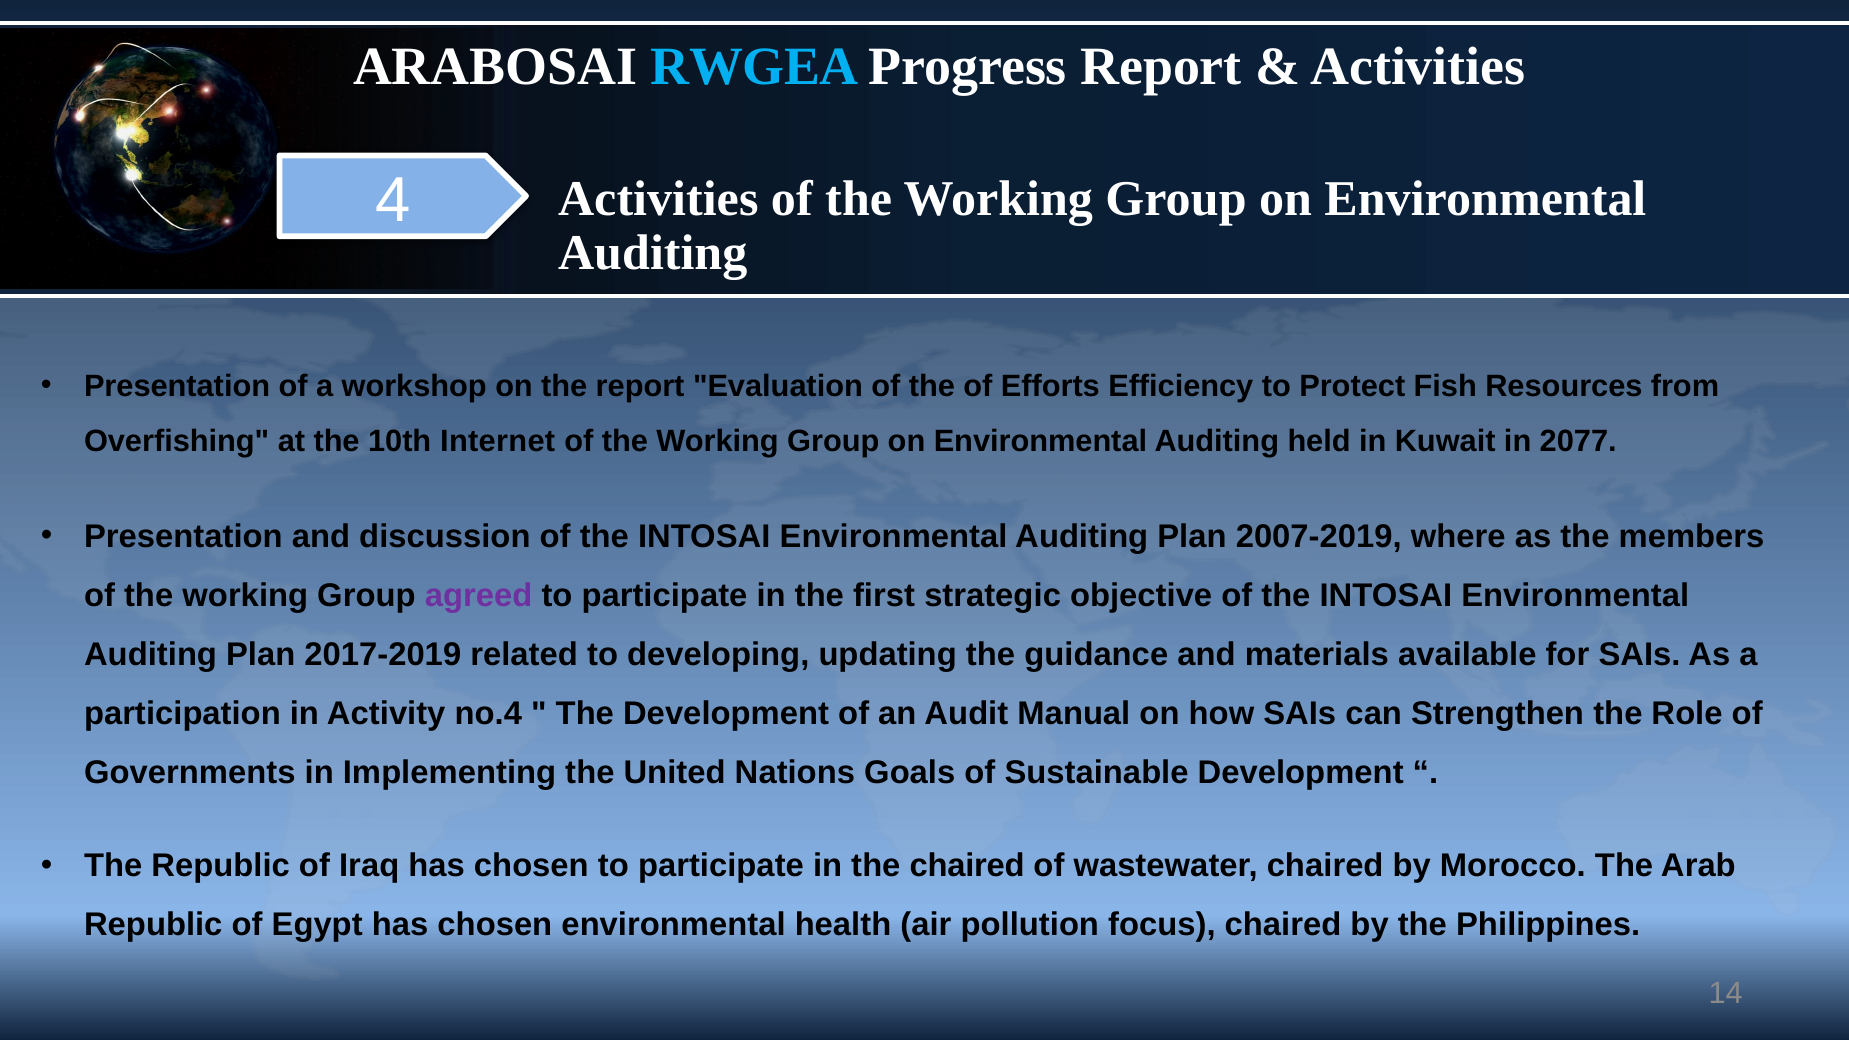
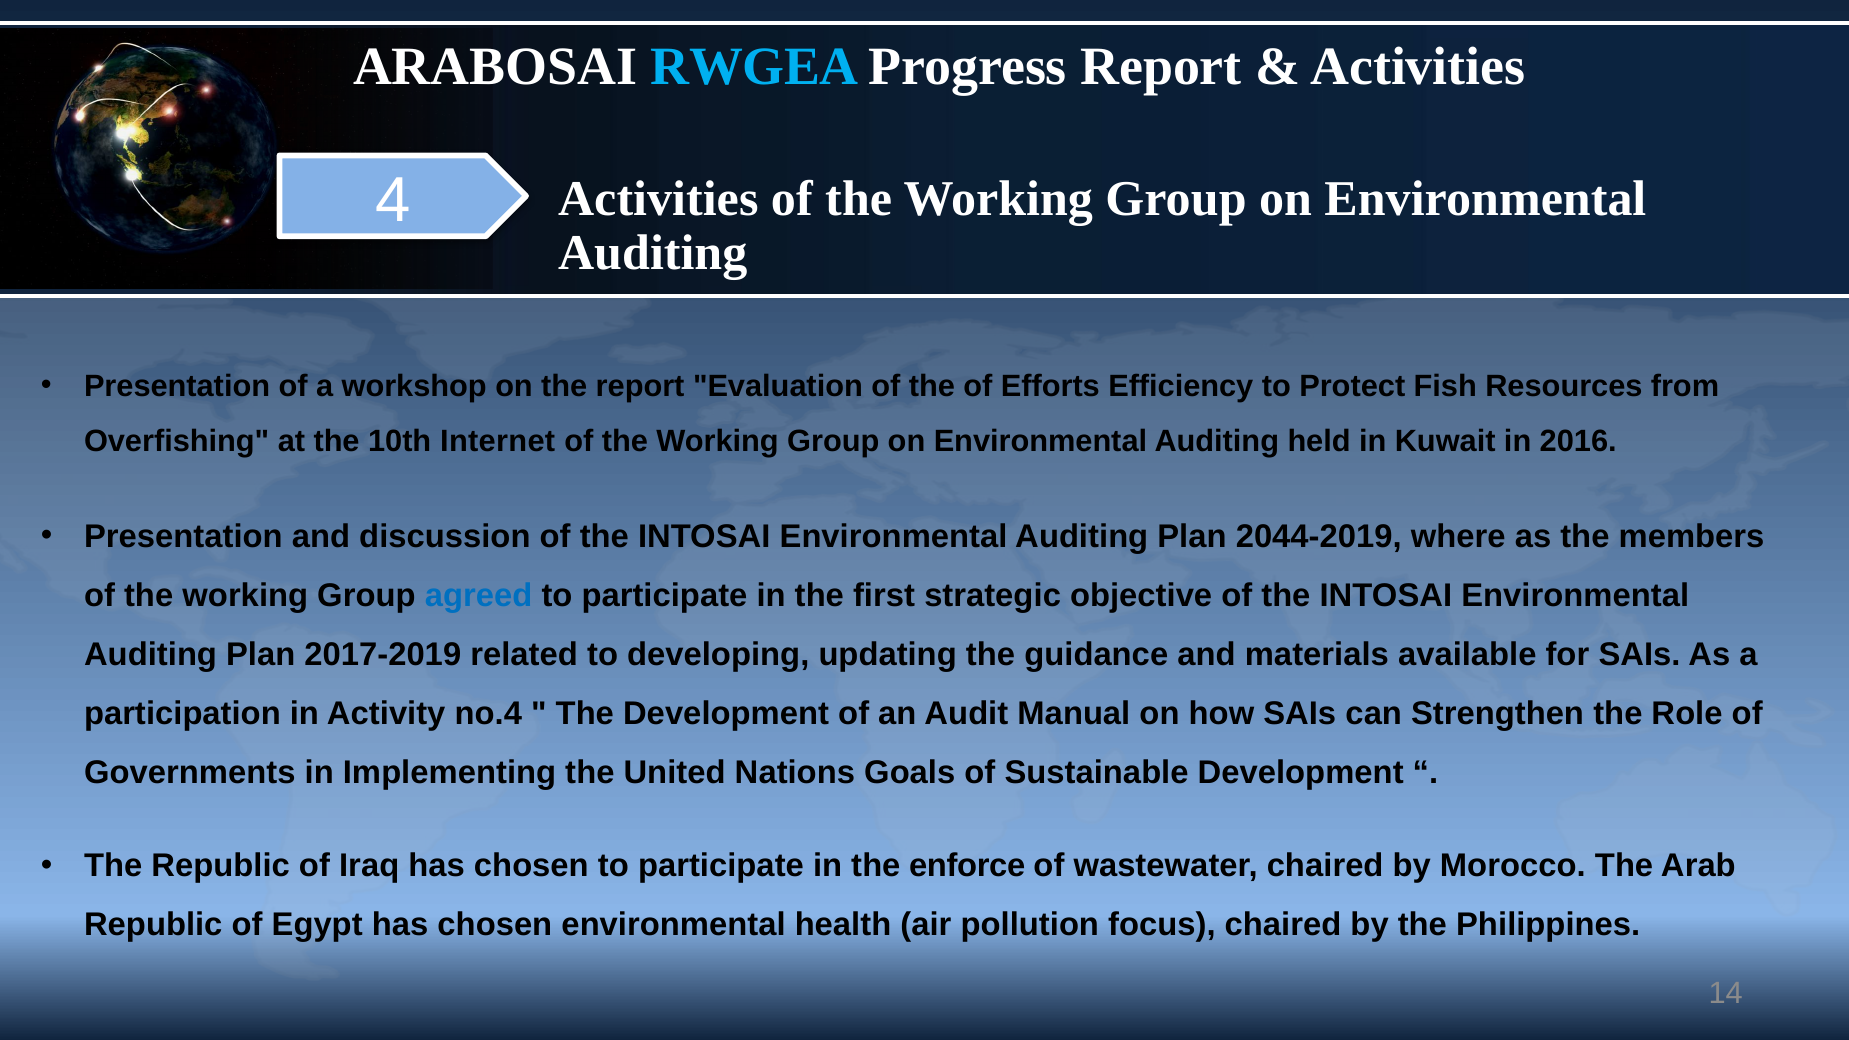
2077: 2077 -> 2016 (1578, 442)
2007-2019: 2007-2019 -> 2044-2019 (1319, 536)
agreed colour: purple -> blue (479, 595)
the chaired: chaired -> enforce (967, 866)
